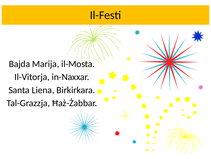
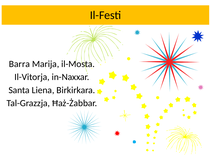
Bajda: Bajda -> Barra (19, 64)
